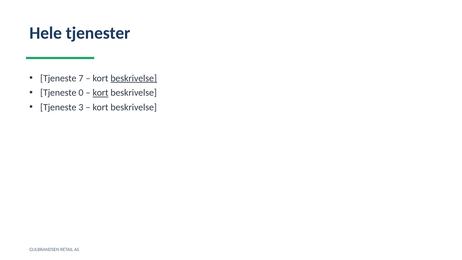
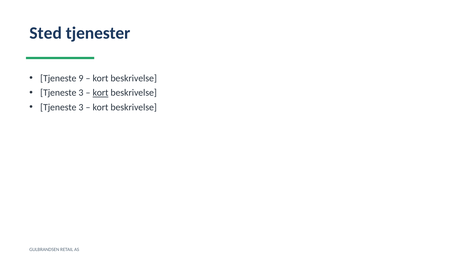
Hele: Hele -> Sted (46, 33)
7: 7 -> 9 (81, 78)
beskrivelse underline: present -> none (134, 78)
0: 0 -> 3 (81, 93)
